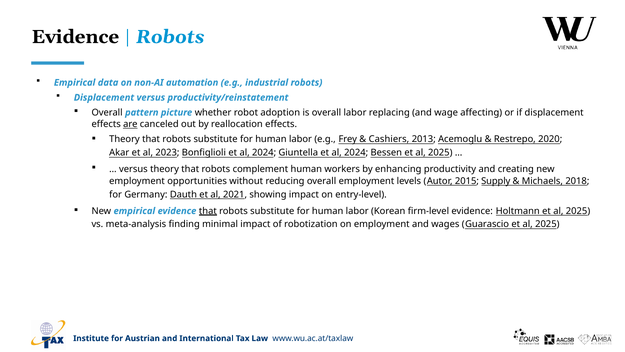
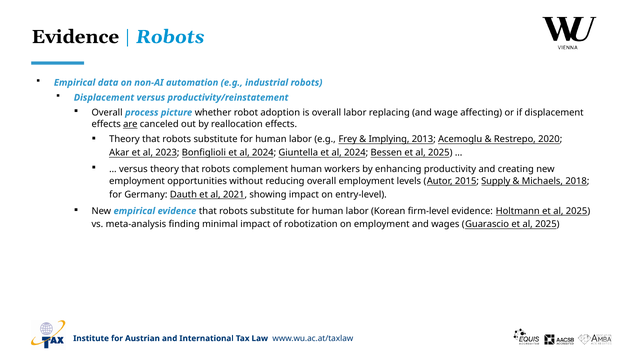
pattern: pattern -> process (142, 112)
Cashiers: Cashiers -> Implying (389, 139)
that underline: present -> none (208, 211)
